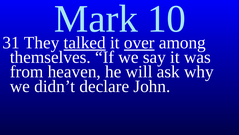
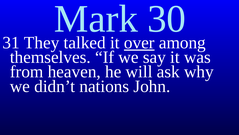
10: 10 -> 30 (167, 19)
talked underline: present -> none (85, 42)
declare: declare -> nations (104, 86)
